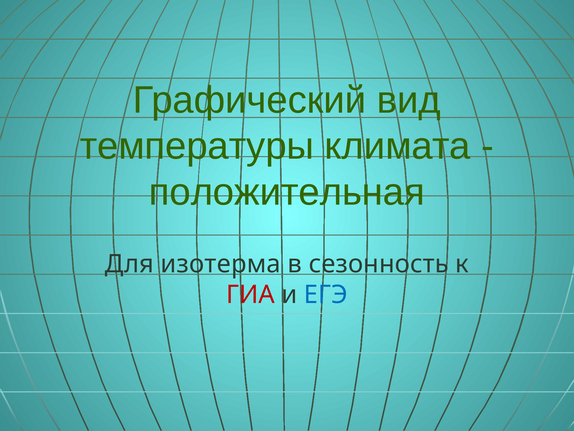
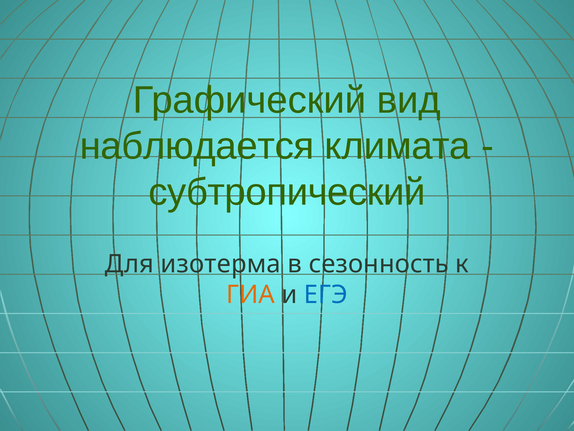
температуры: температуры -> наблюдается (197, 146)
положительная: положительная -> субтропический (287, 192)
ГИА colour: red -> orange (251, 295)
